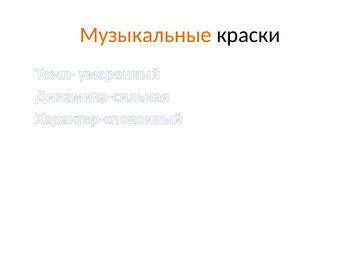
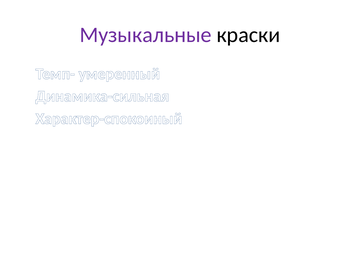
Музыкальные colour: orange -> purple (146, 35)
